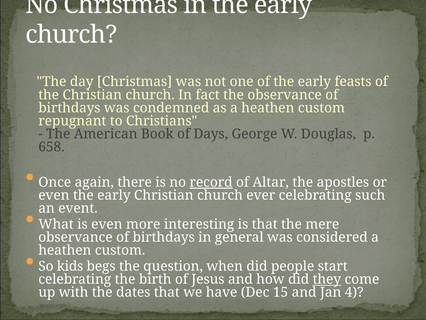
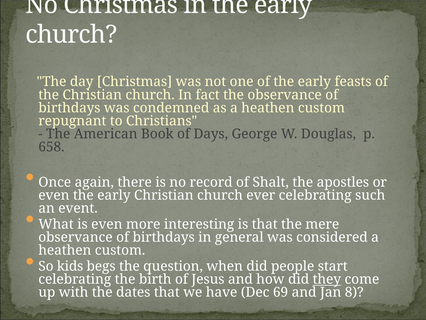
record underline: present -> none (211, 182)
Altar: Altar -> Shalt (271, 182)
15: 15 -> 69 (281, 292)
4: 4 -> 8 (354, 292)
